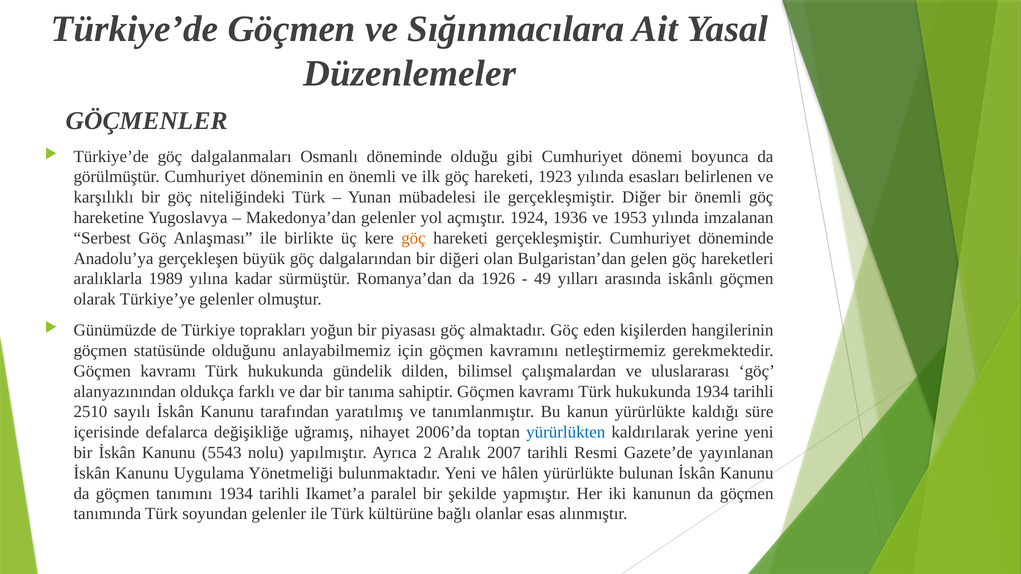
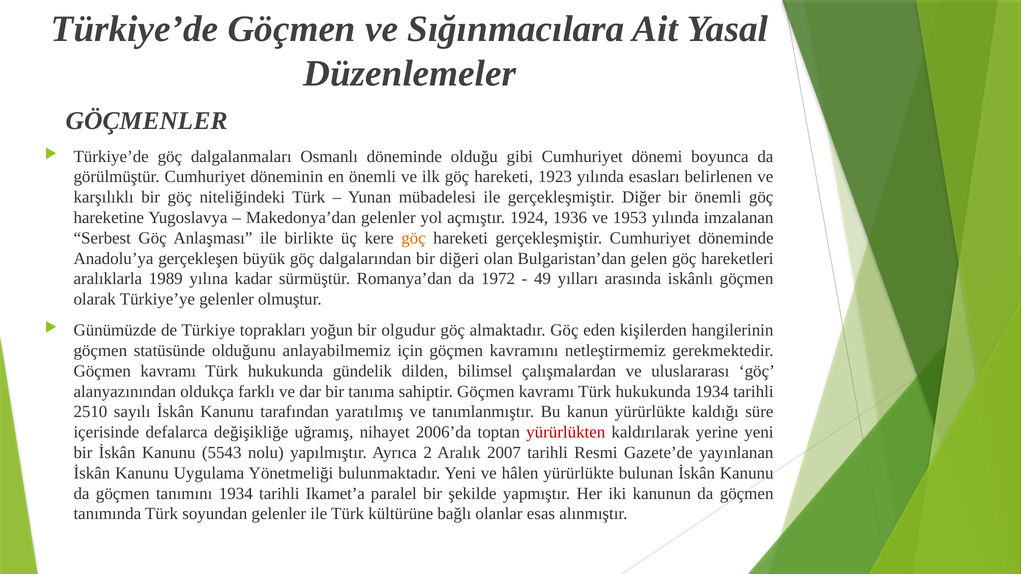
1926: 1926 -> 1972 (498, 279)
piyasası: piyasası -> olgudur (408, 330)
yürürlükten colour: blue -> red (566, 432)
